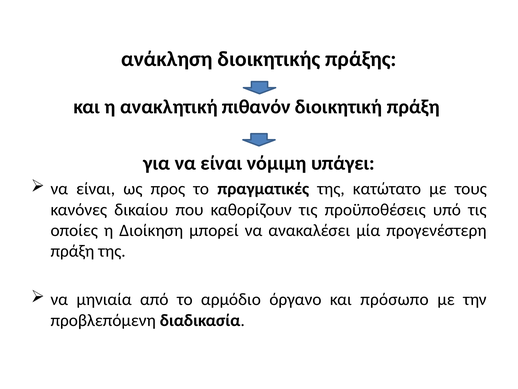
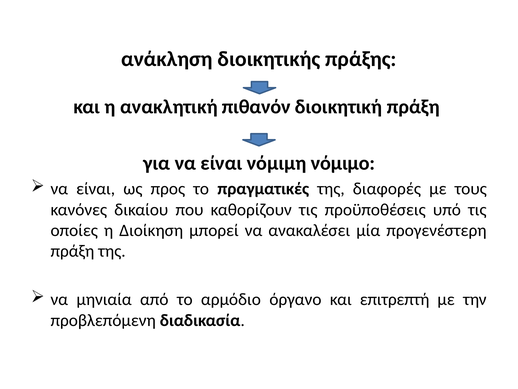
υπάγει: υπάγει -> νόμιμο (343, 163)
κατώτατο: κατώτατο -> διαφορές (387, 189)
πρόσωπο: πρόσωπο -> επιτρεπτή (395, 299)
